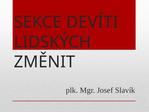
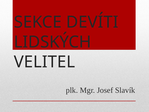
ZMĚNIT: ZMĚNIT -> VELITEL (44, 62)
